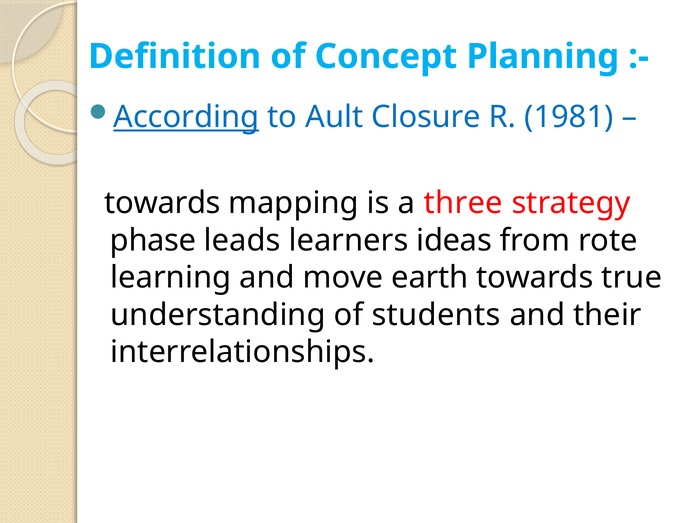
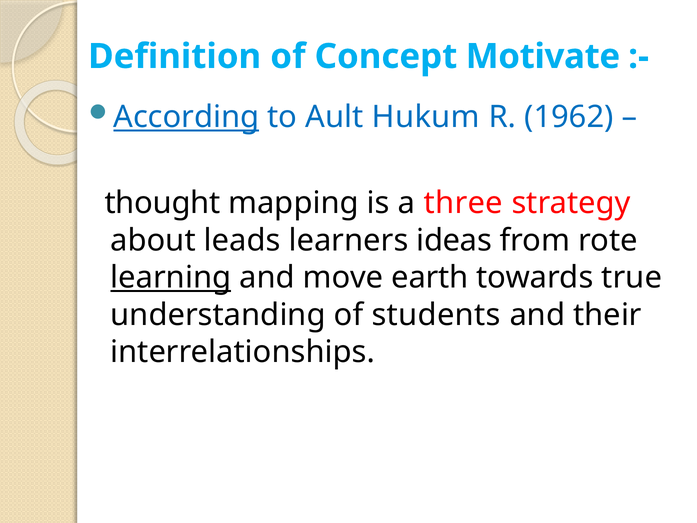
Planning: Planning -> Motivate (543, 56)
Closure: Closure -> Hukum (426, 117)
1981: 1981 -> 1962 (569, 117)
towards: towards -> thought (162, 203)
phase: phase -> about (153, 240)
learning underline: none -> present (171, 277)
